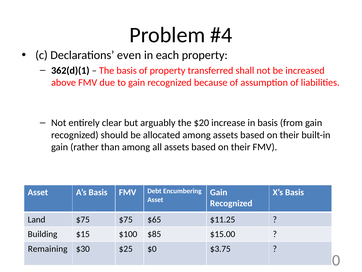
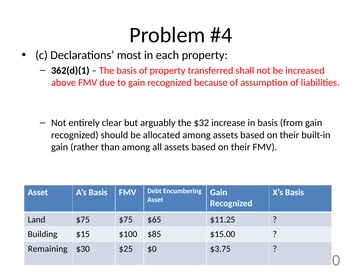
even: even -> most (129, 55)
$20: $20 -> $32 (201, 123)
